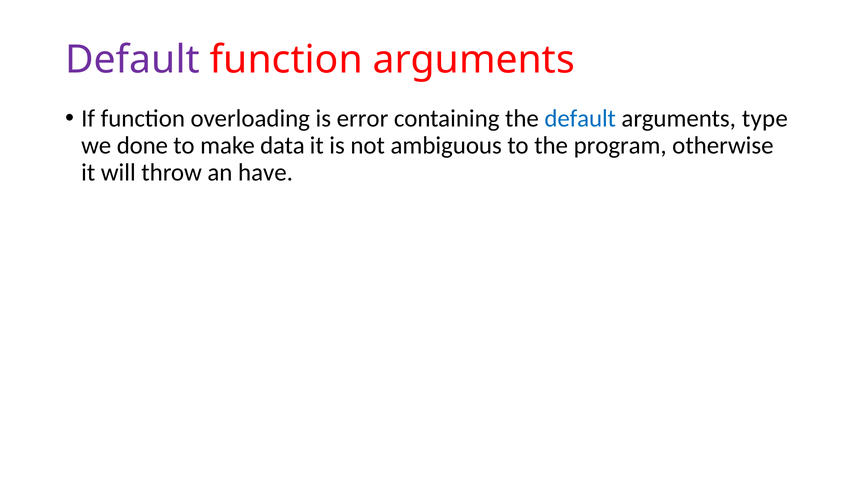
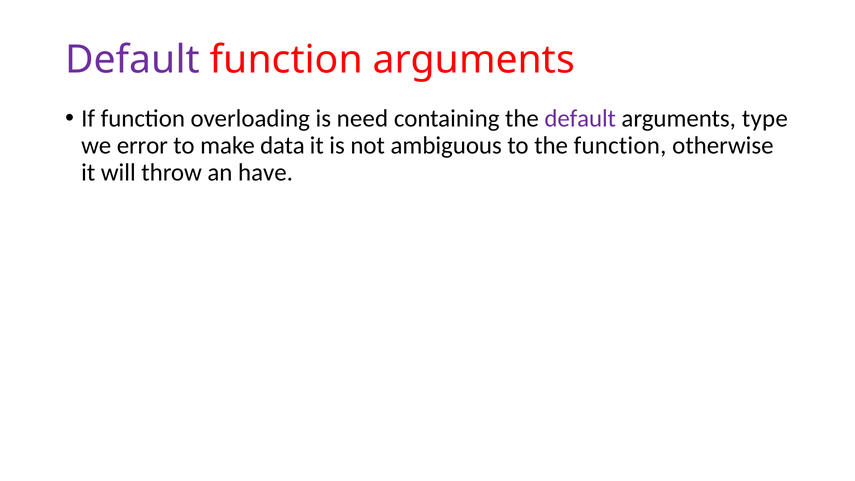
error: error -> need (362, 118)
default colour: blue -> purple (580, 118)
done: done -> error (142, 145)
the program: program -> function (620, 145)
